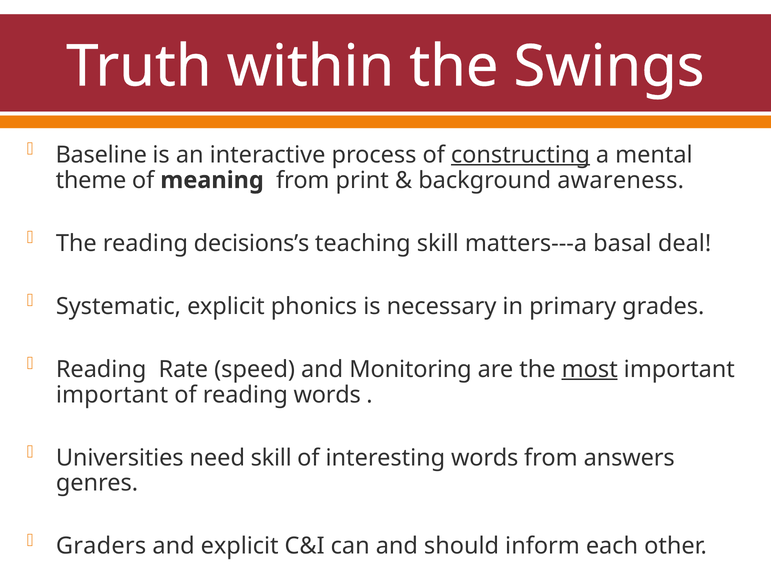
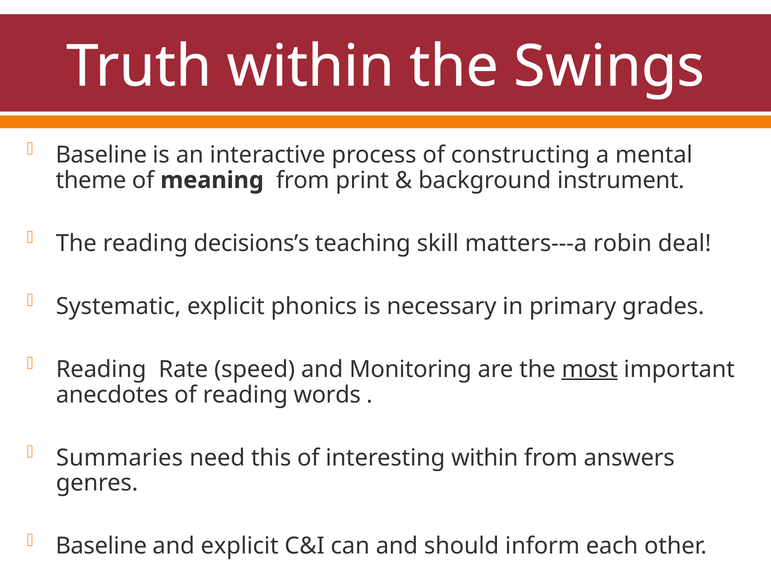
constructing underline: present -> none (520, 155)
awareness: awareness -> instrument (621, 180)
basal: basal -> robin (623, 243)
important: important -> anecdotes (112, 394)
Universities: Universities -> Summaries (120, 457)
need skill: skill -> this (271, 457)
interesting words: words -> within (485, 457)
Graders: Graders -> Baseline (101, 545)
